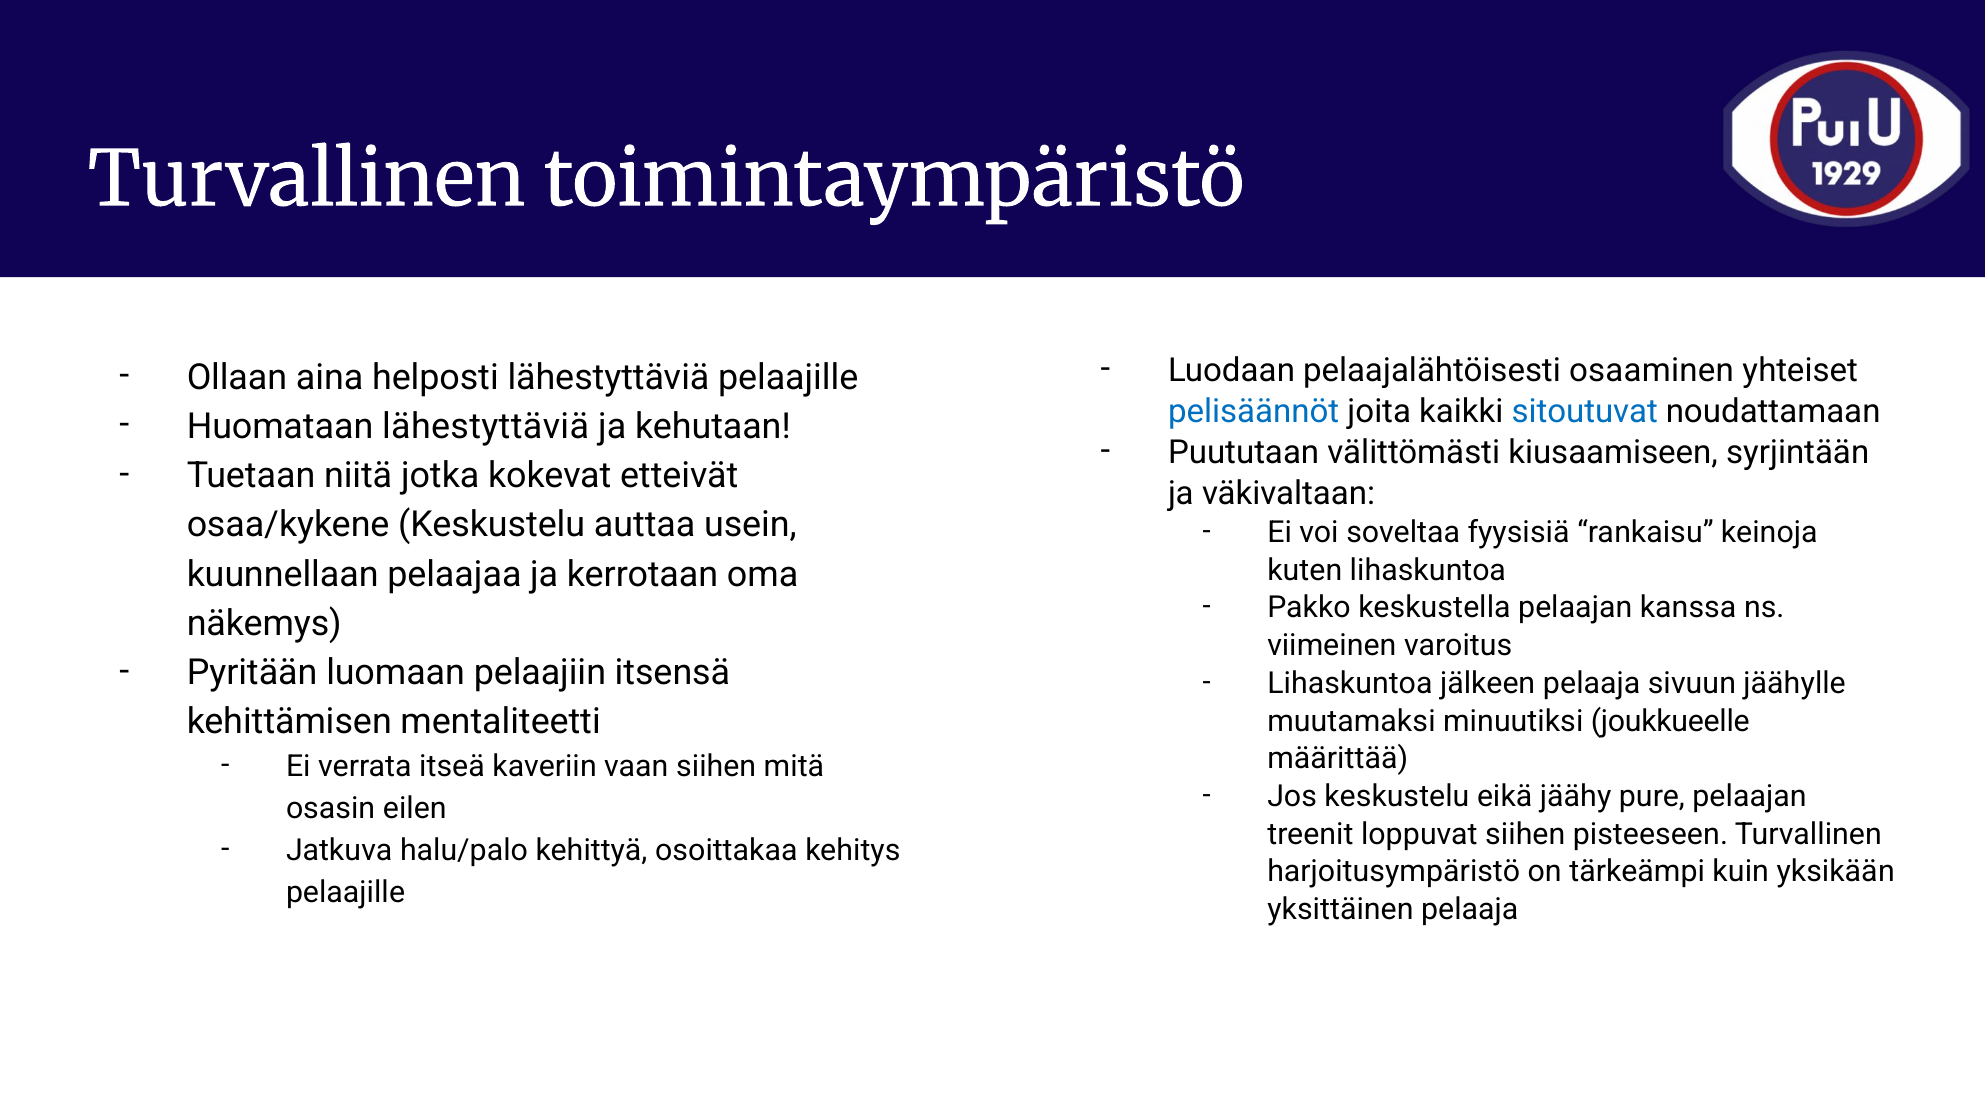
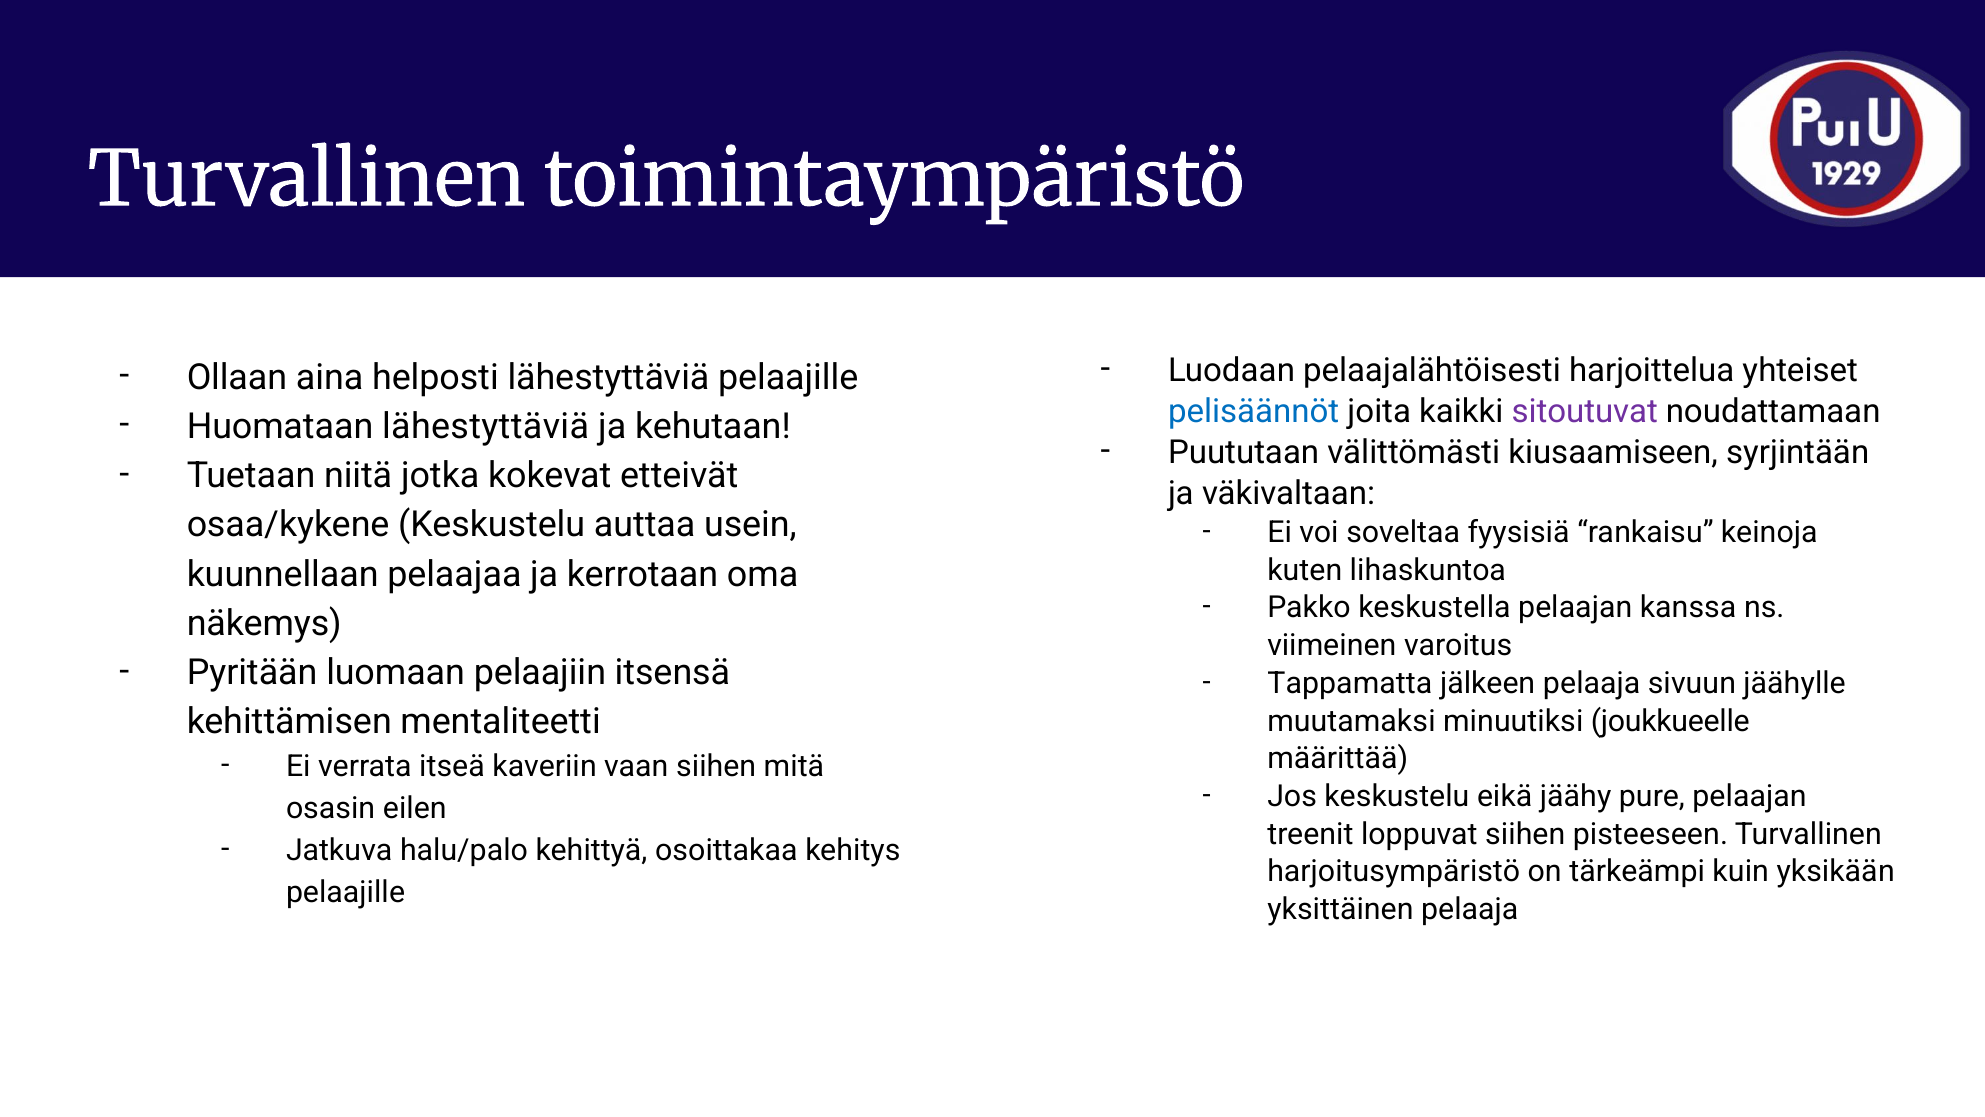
osaaminen: osaaminen -> harjoittelua (1652, 370)
sitoutuvat colour: blue -> purple (1585, 411)
Lihaskuntoa: Lihaskuntoa -> Tappamatta (1350, 683)
